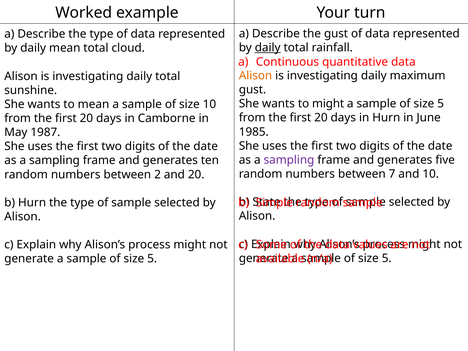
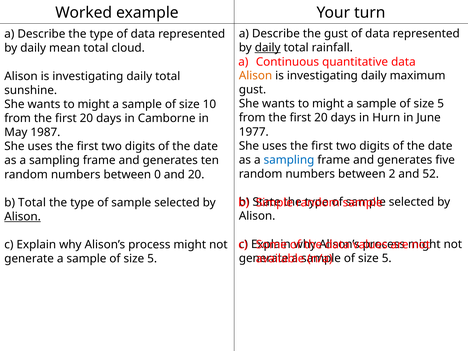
mean: mean -> might (94, 104)
1985: 1985 -> 1977 (254, 132)
sampling colour: purple -> blue (289, 160)
7: 7 -> 2 (392, 174)
and 10: 10 -> 52 (431, 174)
2: 2 -> 0 (158, 174)
b Hurn: Hurn -> Total (32, 203)
Alison underline: none -> present (23, 217)
